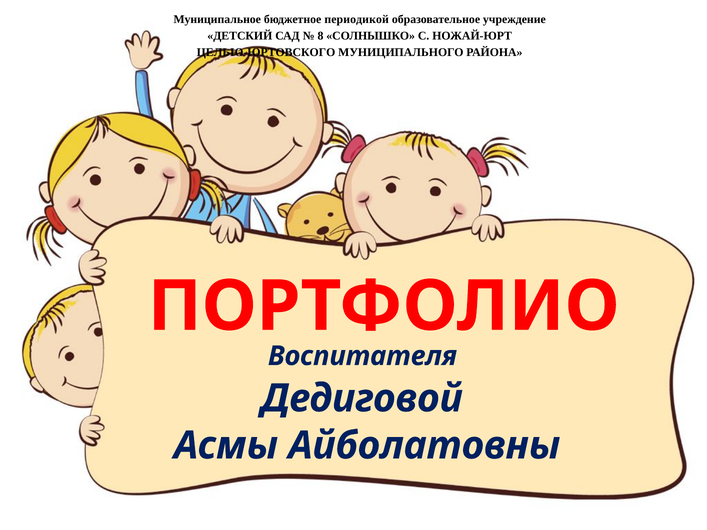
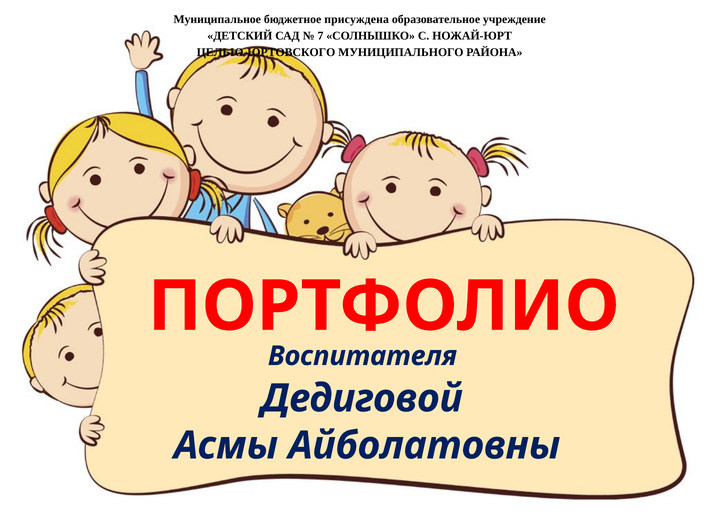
периодикой: периодикой -> присуждена (357, 19)
8: 8 -> 7 (320, 36)
